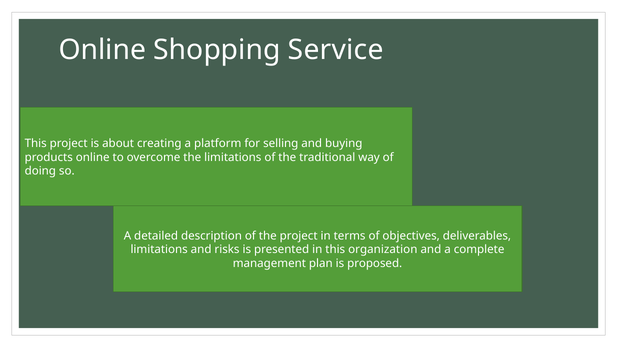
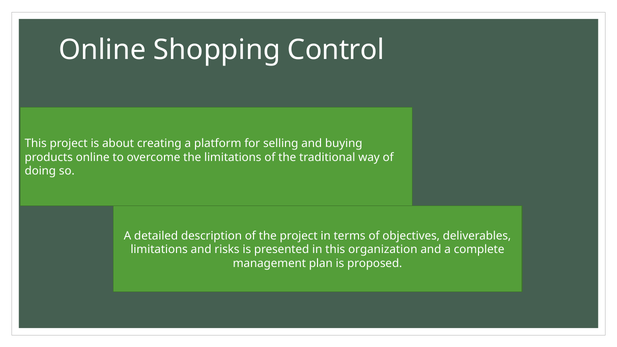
Service: Service -> Control (336, 50)
